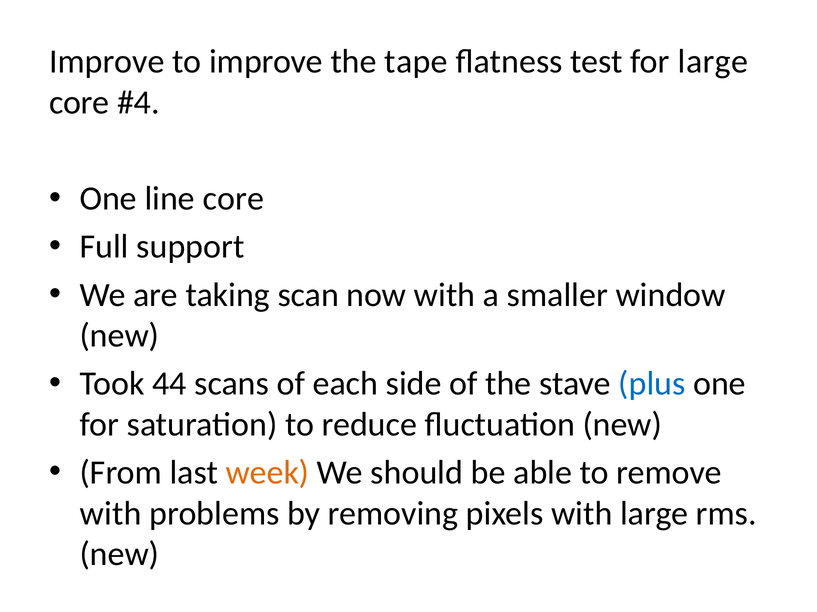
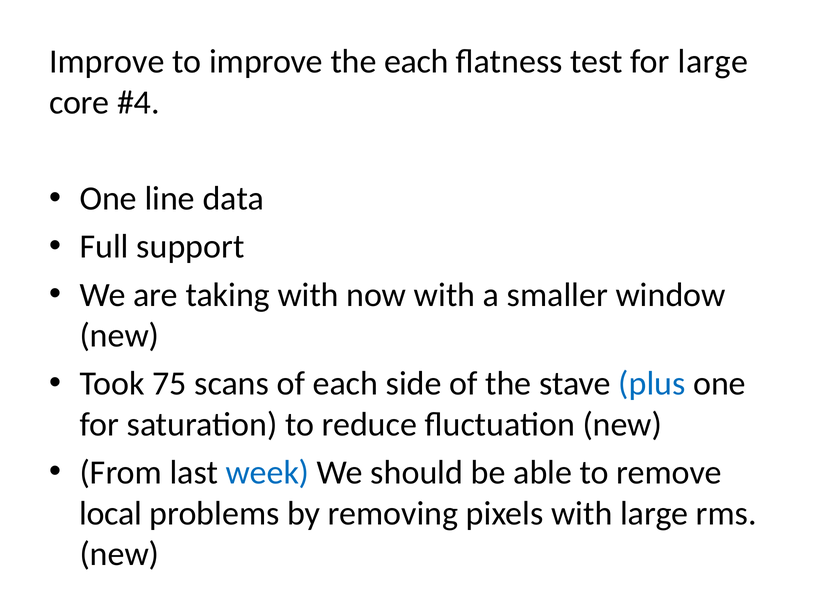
the tape: tape -> each (416, 62)
line core: core -> data (233, 199)
taking scan: scan -> with (308, 295)
44: 44 -> 75 (169, 384)
week colour: orange -> blue (267, 473)
with: with -> local (111, 514)
